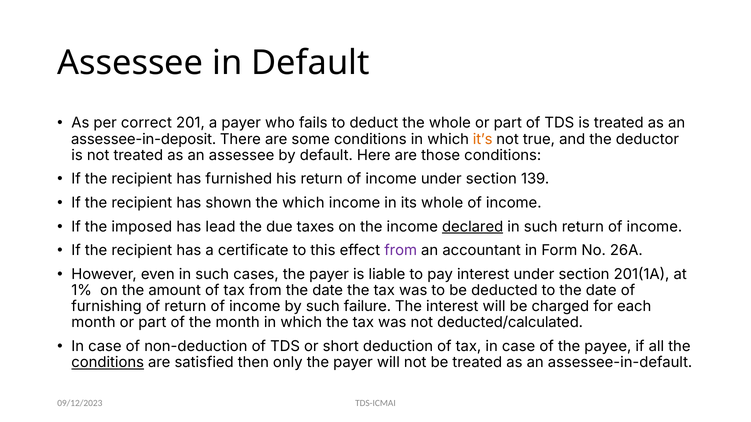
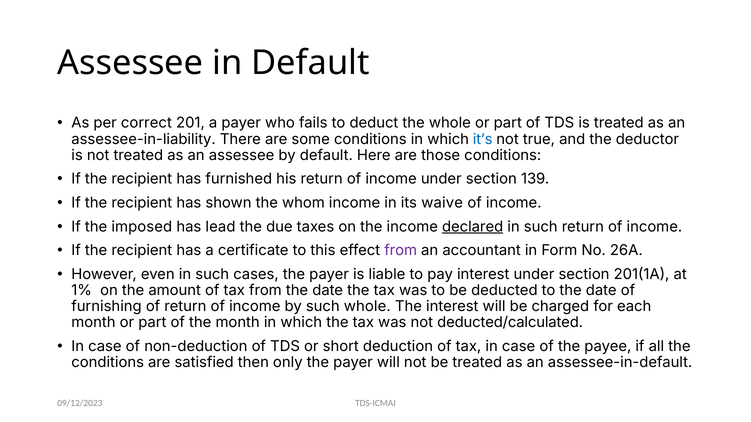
assessee-in-deposit: assessee-in-deposit -> assessee-in-liability (144, 139)
it’s colour: orange -> blue (483, 139)
the which: which -> whom (303, 203)
its whole: whole -> waive (442, 203)
such failure: failure -> whole (367, 307)
conditions underline: present -> none (108, 363)
